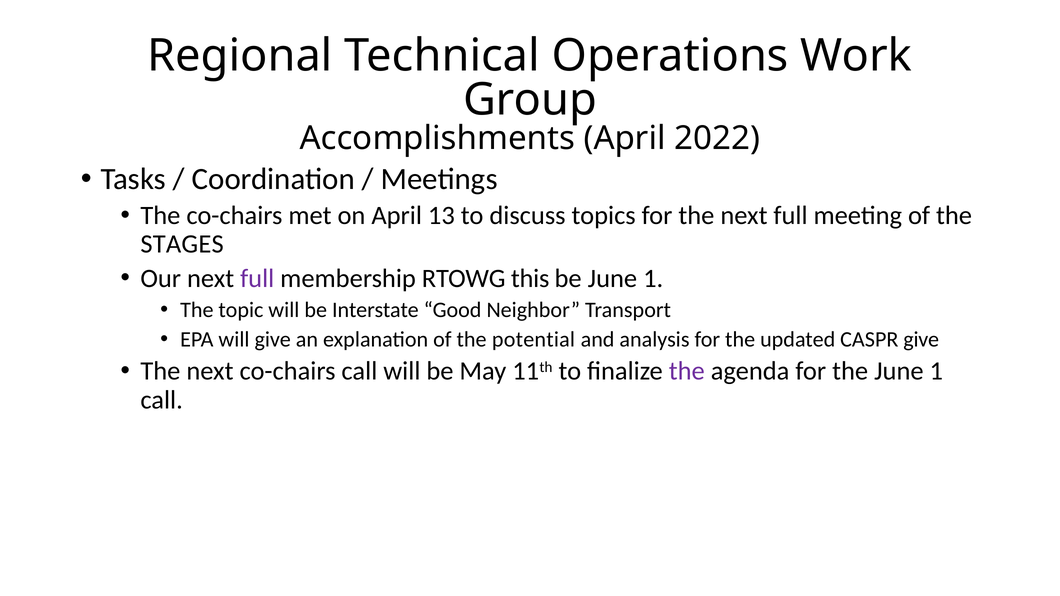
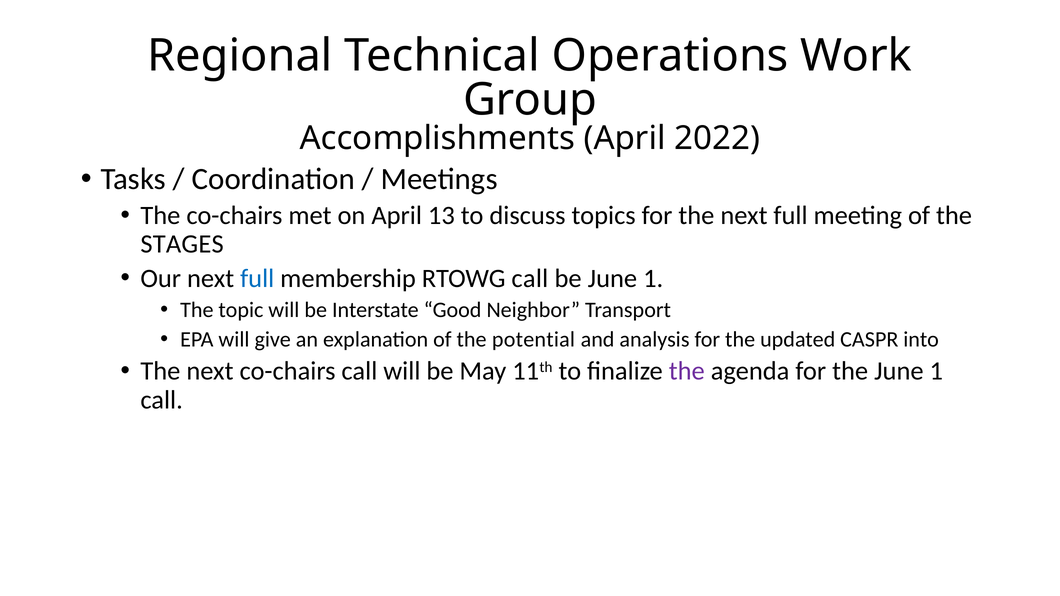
full colour: purple -> blue (257, 278)
RTOWG this: this -> call (530, 278)
CASPR give: give -> into (921, 340)
